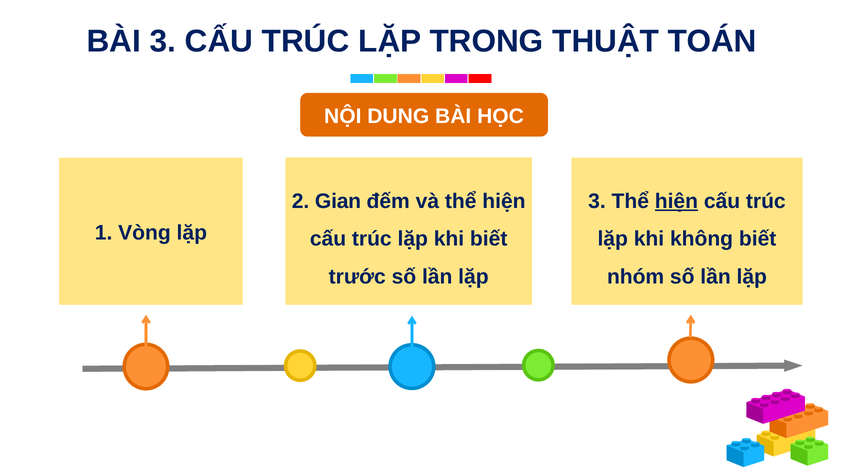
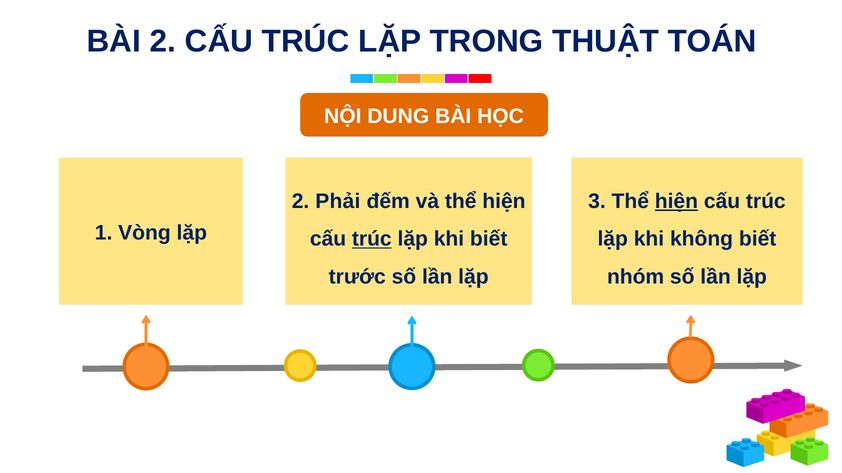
BÀI 3: 3 -> 2 (163, 41)
Gian: Gian -> Phải (338, 201)
trúc underline: none -> present (372, 239)
